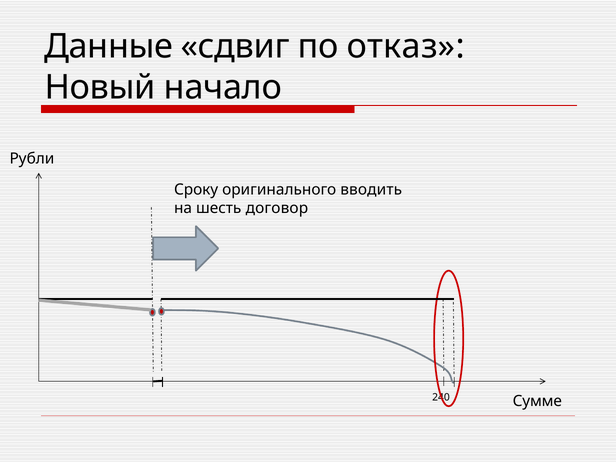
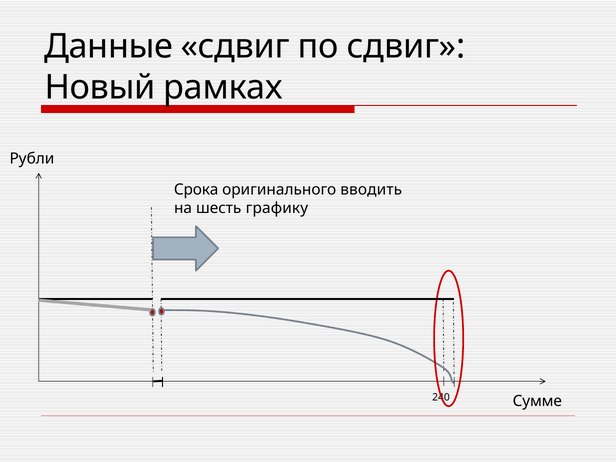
по отказ: отказ -> сдвиг (406, 46)
начало: начало -> рамках (223, 88)
Сроку: Сроку -> Срока (196, 189)
договор: договор -> графику (277, 208)
